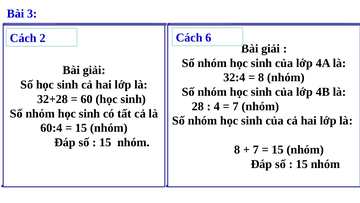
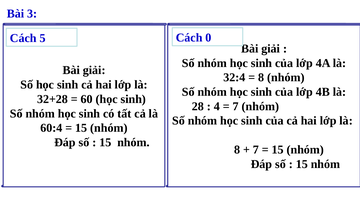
2: 2 -> 5 (43, 38)
6: 6 -> 0 (208, 37)
